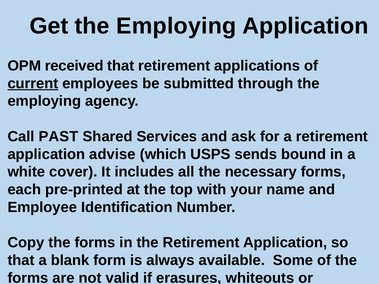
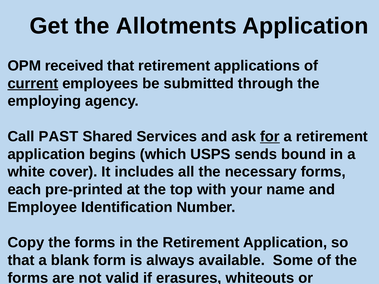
Get the Employing: Employing -> Allotments (176, 26)
for underline: none -> present (270, 137)
advise: advise -> begins (113, 154)
